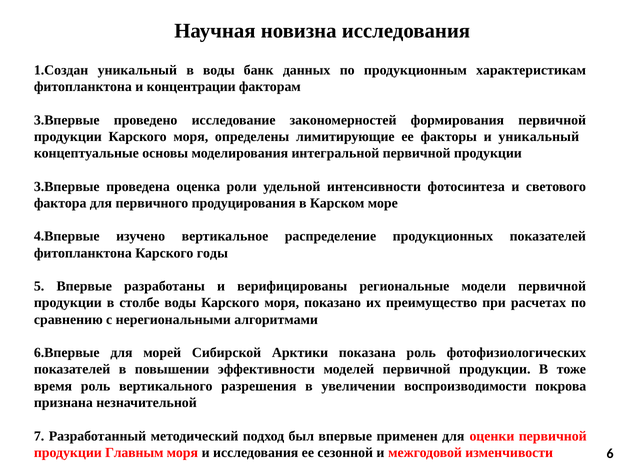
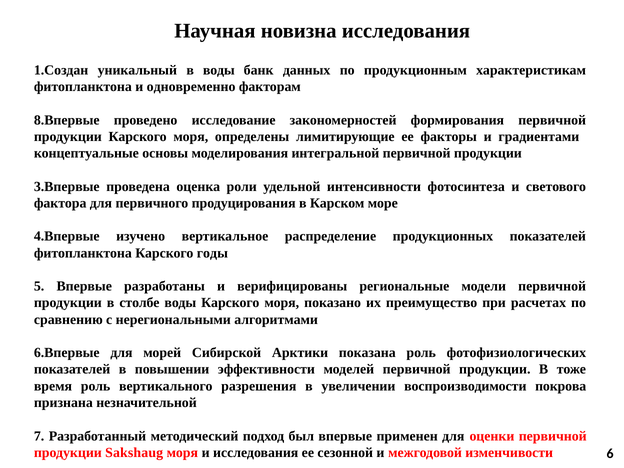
концентрации: концентрации -> одновременно (191, 87)
3.Впервые: 3.Впервые -> 8.Впервые (67, 120)
и уникальный: уникальный -> градиентами (539, 137)
Главным: Главным -> Sakshaug (134, 453)
